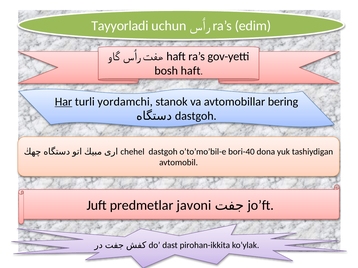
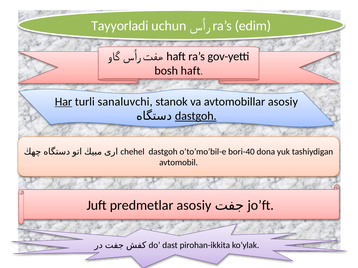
yordamchi: yordamchi -> sanaluvchi (125, 102)
avtomobillar bering: bering -> asosiy (283, 102)
dastgoh underline: none -> present (196, 116)
predmetlar javoni: javoni -> asosiy (194, 206)
